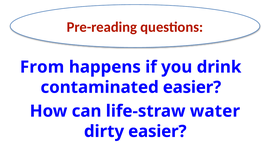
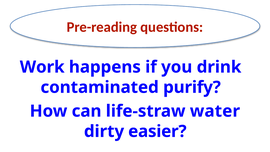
From: From -> Work (42, 67)
contaminated easier: easier -> purify (192, 87)
